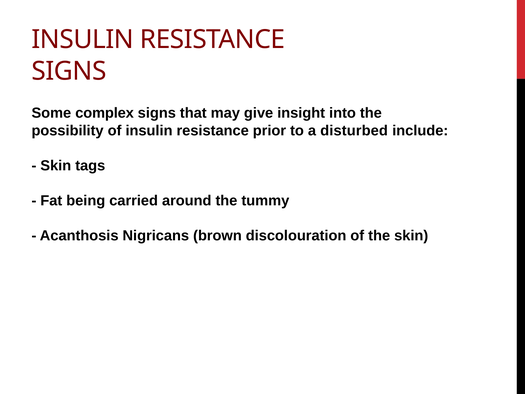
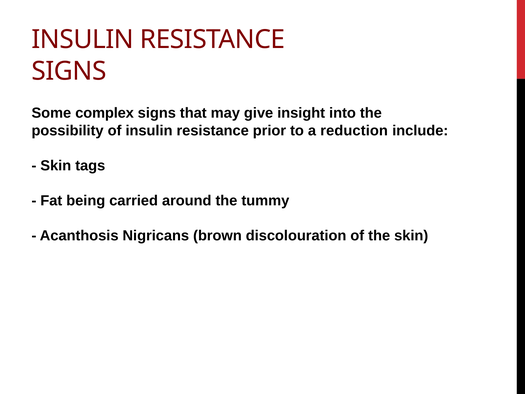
disturbed: disturbed -> reduction (354, 131)
